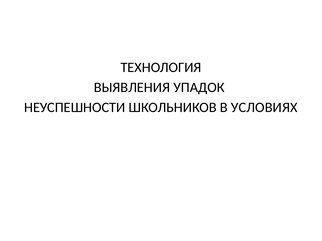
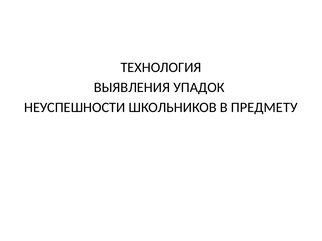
УСЛОВИЯХ: УСЛОВИЯХ -> ПРЕДМЕТУ (264, 108)
